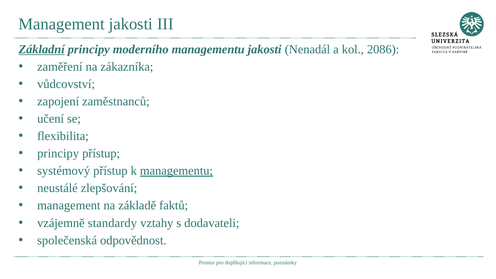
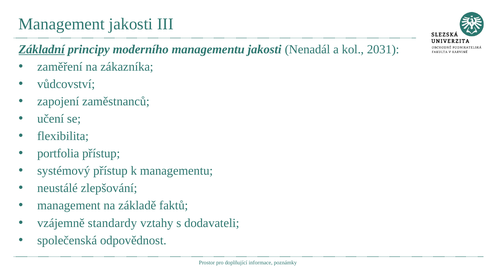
2086: 2086 -> 2031 (383, 49)
principy: principy -> portfolia (58, 153)
managementu underline: present -> none (176, 171)
